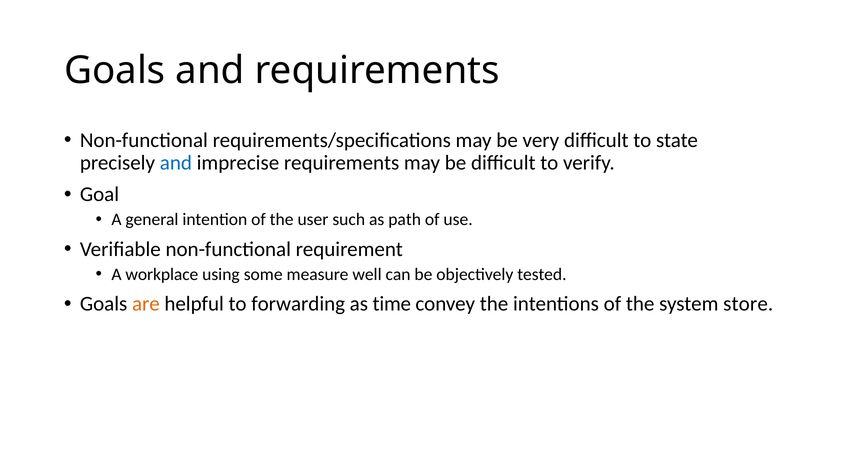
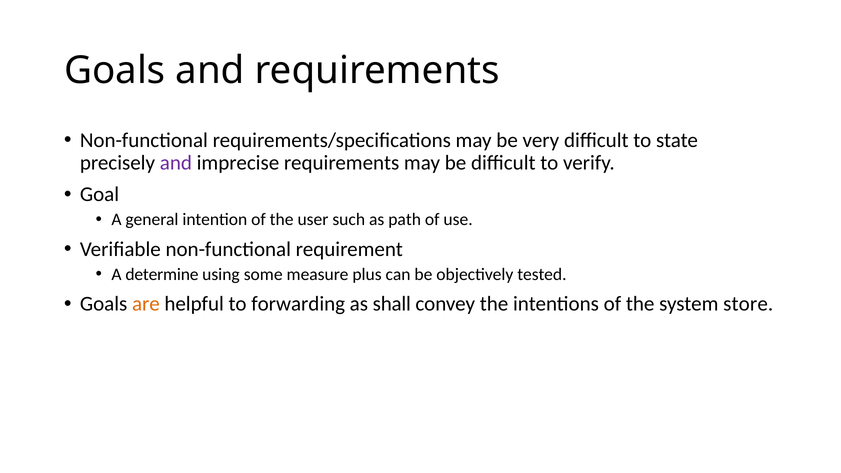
and colour: blue -> purple (176, 163)
workplace: workplace -> determine (162, 274)
well: well -> plus (367, 274)
time: time -> shall (392, 304)
